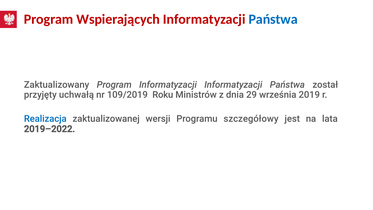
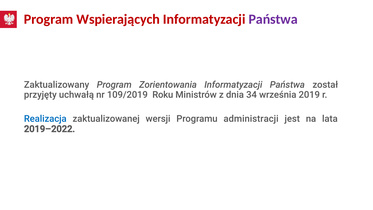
Państwa colour: blue -> purple (273, 19)
Program Informatyzacji: Informatyzacji -> Zorientowania (168, 85)
29: 29 -> 34 (252, 95)
szczegółowy: szczegółowy -> administracji (251, 119)
